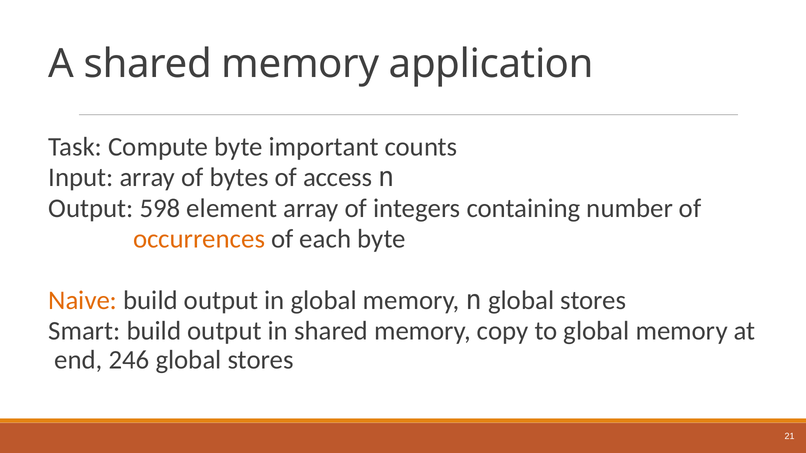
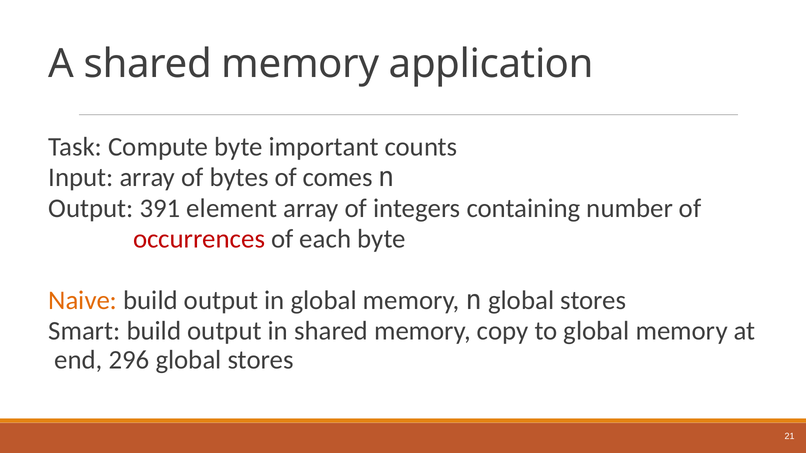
access: access -> comes (338, 178)
598: 598 -> 391 (160, 208)
occurrences colour: orange -> red (199, 239)
246: 246 -> 296 (129, 360)
